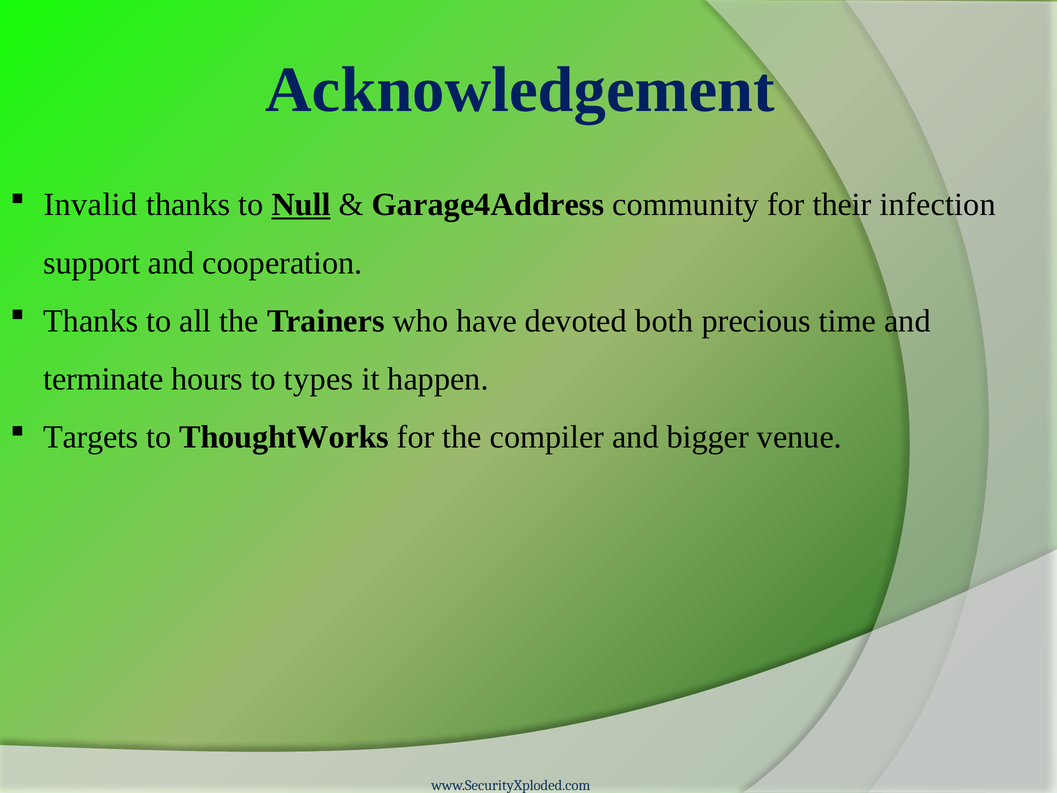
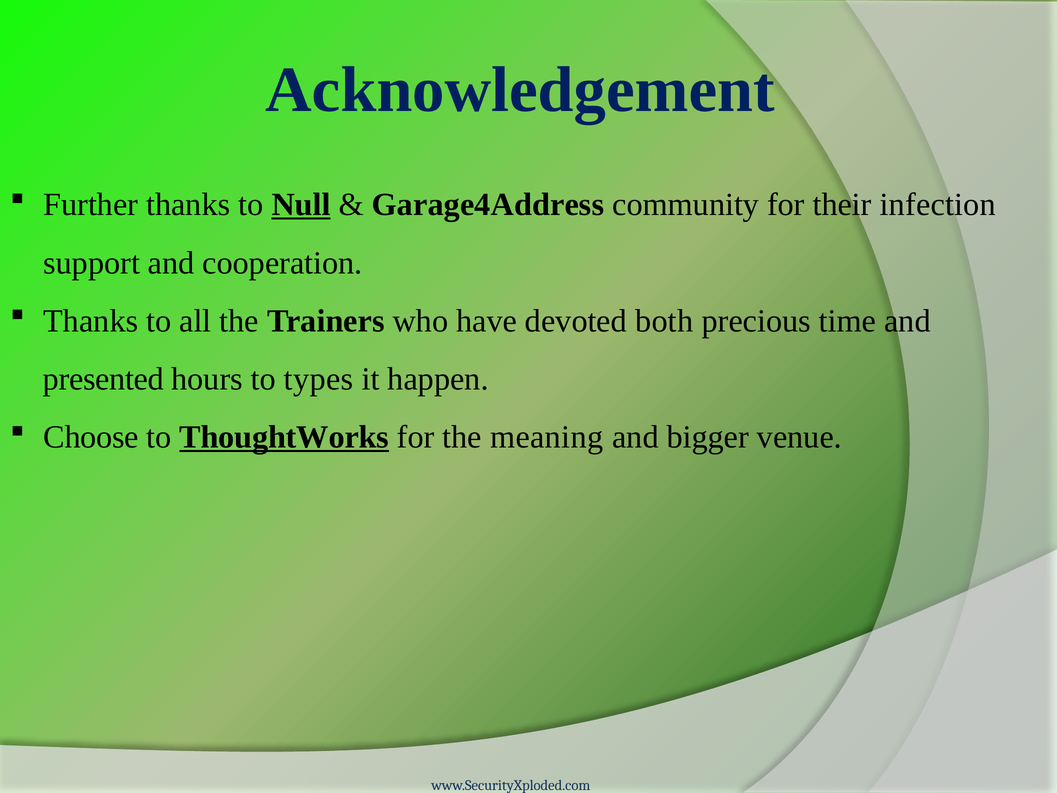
Invalid: Invalid -> Further (91, 205)
terminate: terminate -> presented (103, 379)
Targets: Targets -> Choose (91, 437)
ThoughtWorks underline: none -> present (284, 437)
compiler: compiler -> meaning (547, 437)
